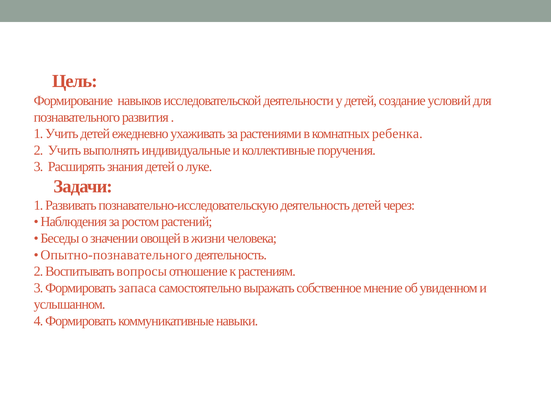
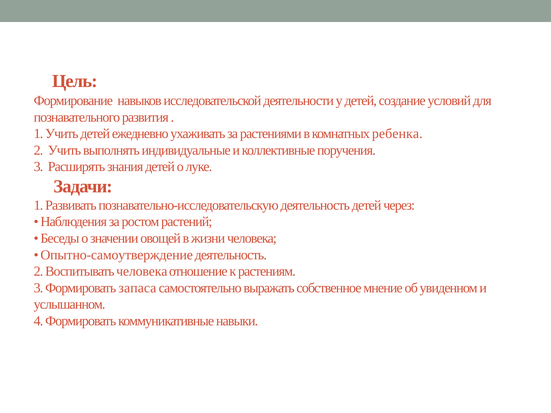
Опытно-познавательного: Опытно-познавательного -> Опытно-самоутверждение (117, 255)
Воспитывать вопросы: вопросы -> человека (142, 271)
